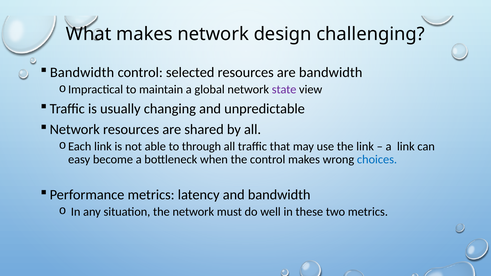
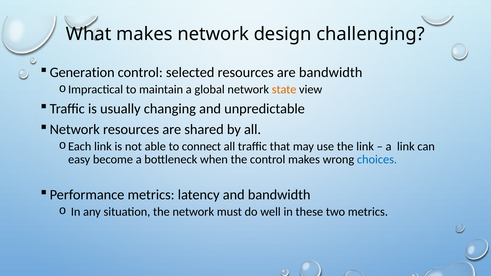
Bandwidth: Bandwidth -> Generation (82, 73)
state colour: purple -> orange (284, 89)
through: through -> connect (201, 146)
